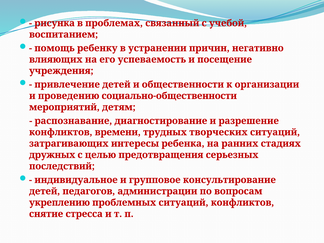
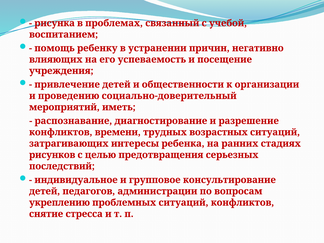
социально-общественности: социально-общественности -> социально-доверительный (169, 96)
детям: детям -> иметь (119, 107)
творческих: творческих -> возрастных (219, 132)
дружных: дружных -> рисунков (52, 155)
